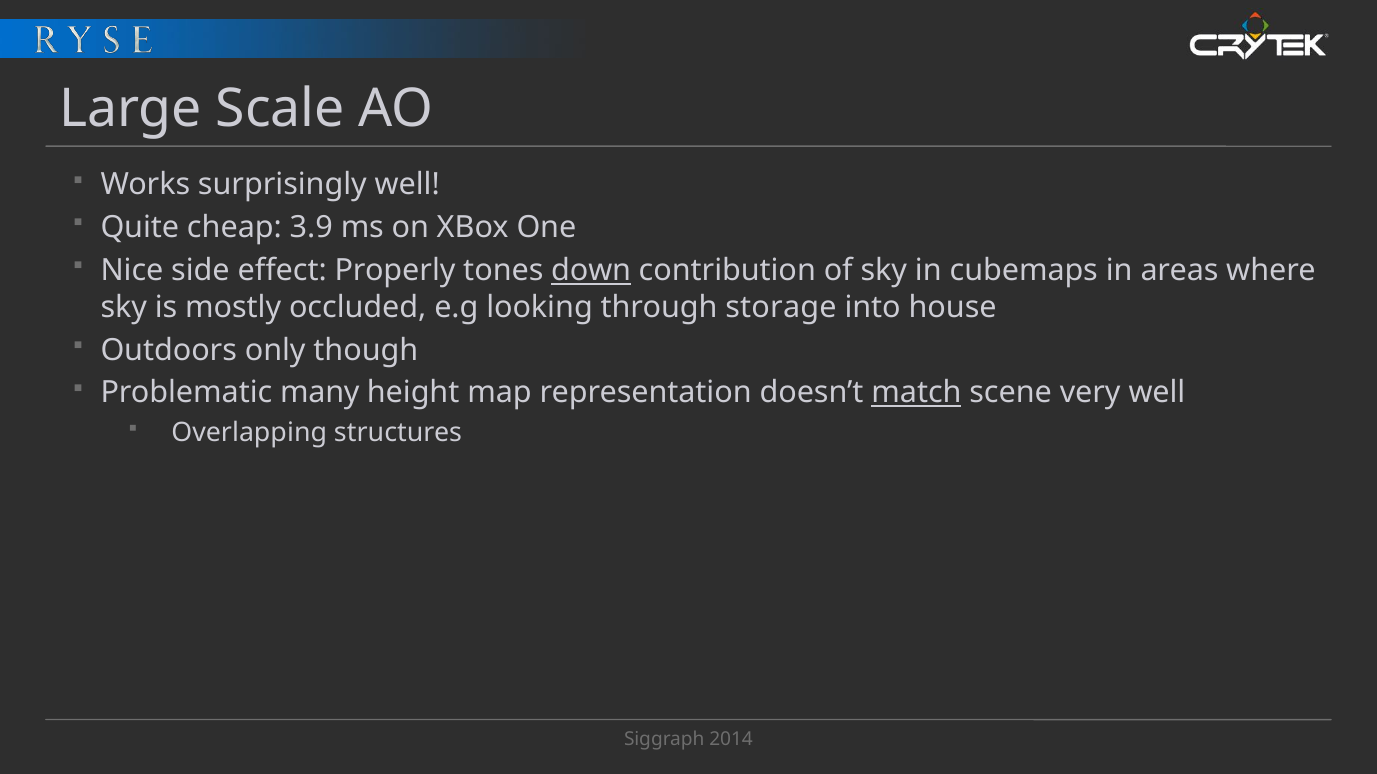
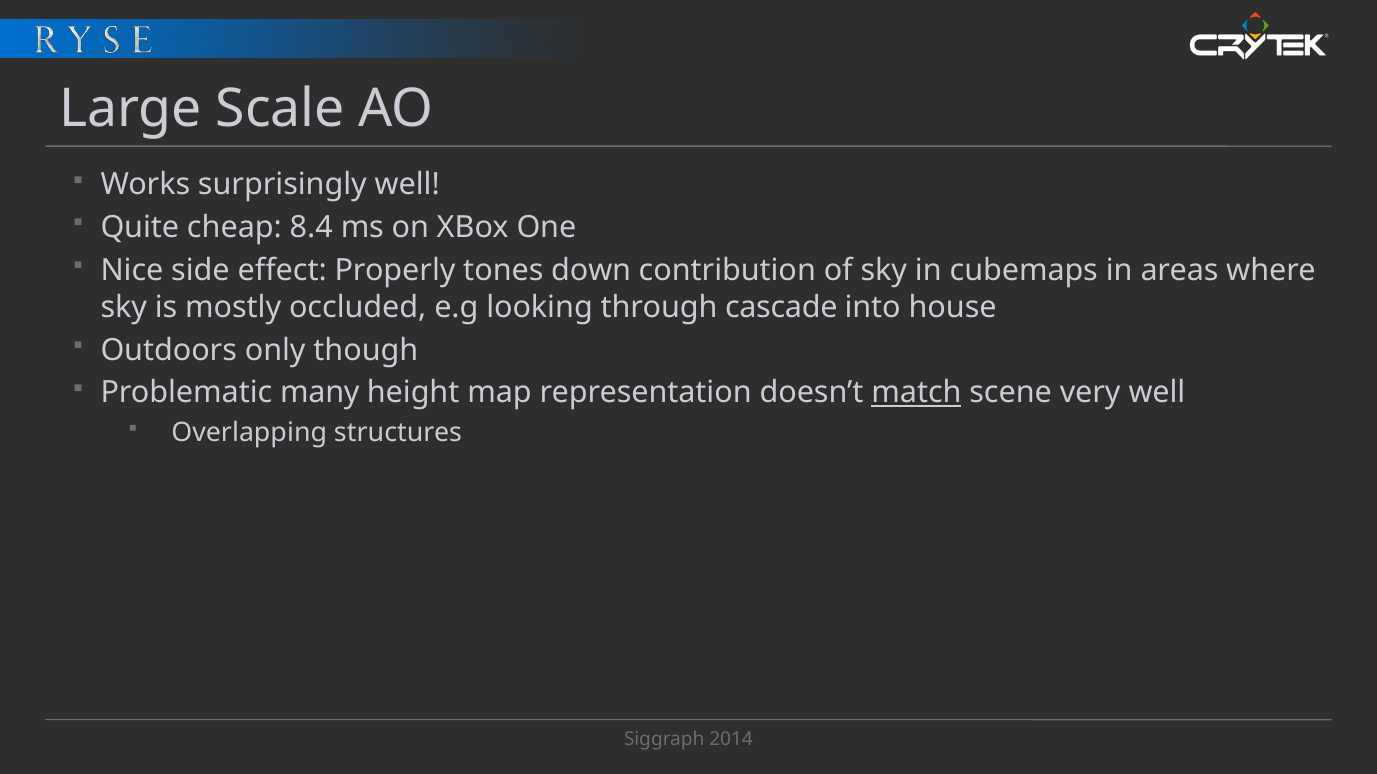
3.9: 3.9 -> 8.4 (311, 228)
down underline: present -> none (591, 271)
storage: storage -> cascade (781, 307)
